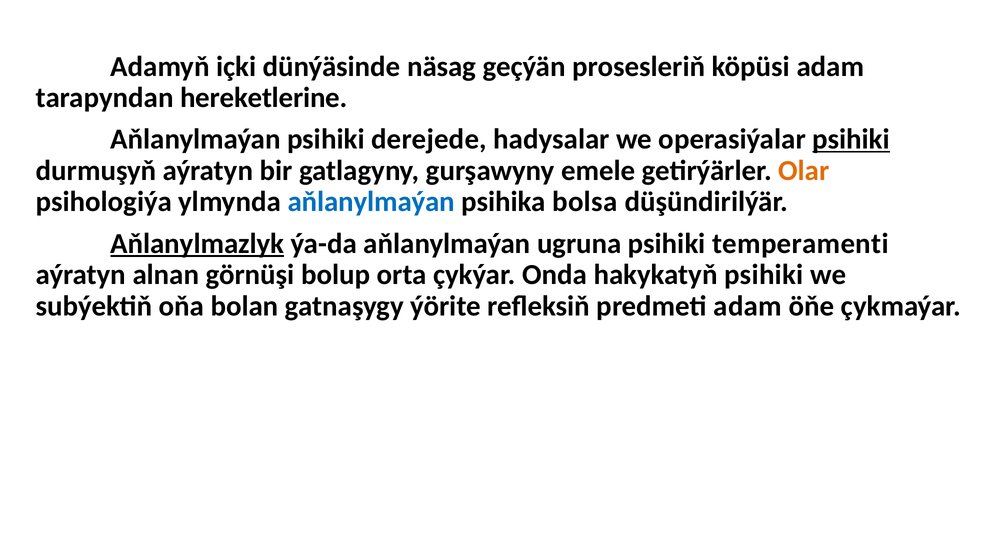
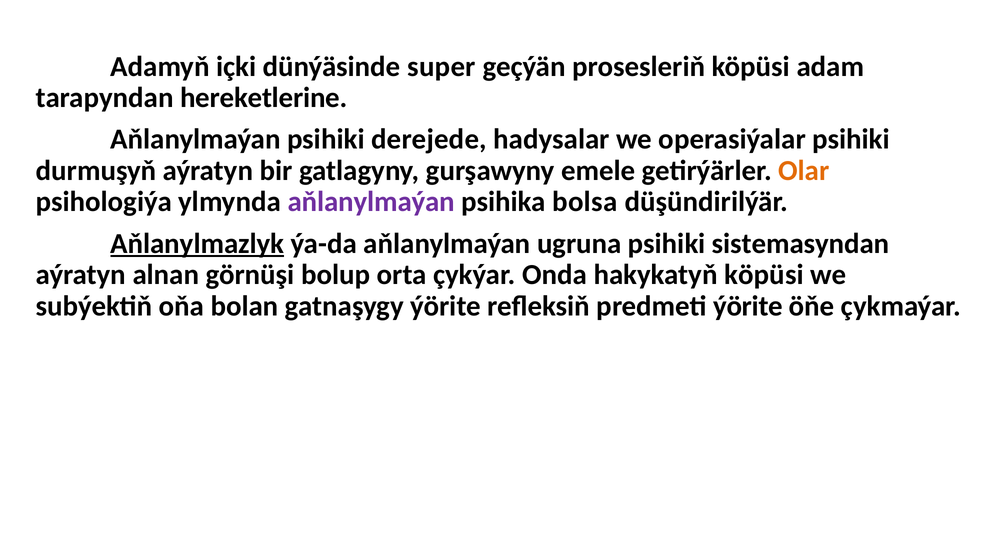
näsag: näsag -> super (441, 67)
psihiki underline: present -> none (851, 139)
aňlanylmaýan colour: blue -> purple (371, 202)
temperamenti: temperamenti -> sistemasyndan (801, 243)
hakykatyň psihiki: psihiki -> köpüsi (764, 275)
predmeti adam: adam -> ýörite (748, 306)
